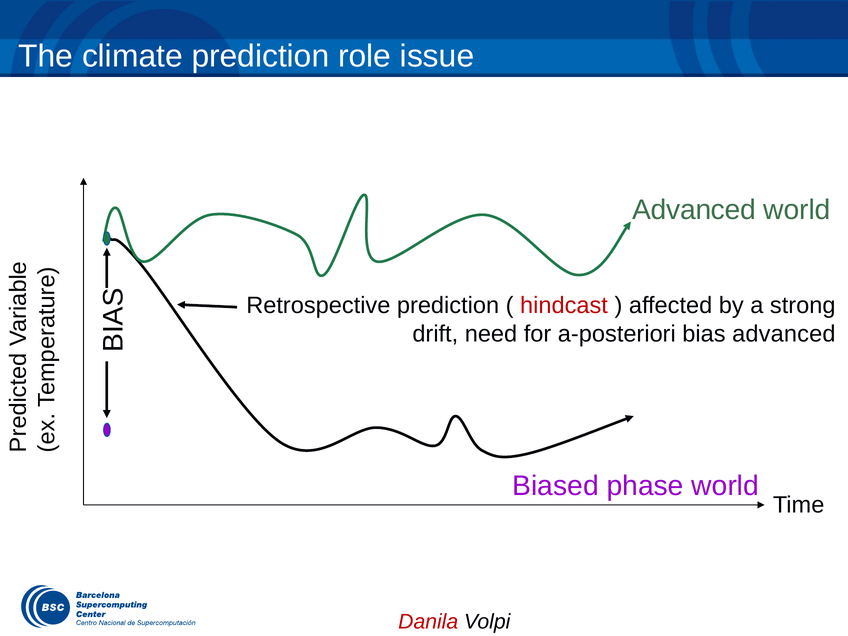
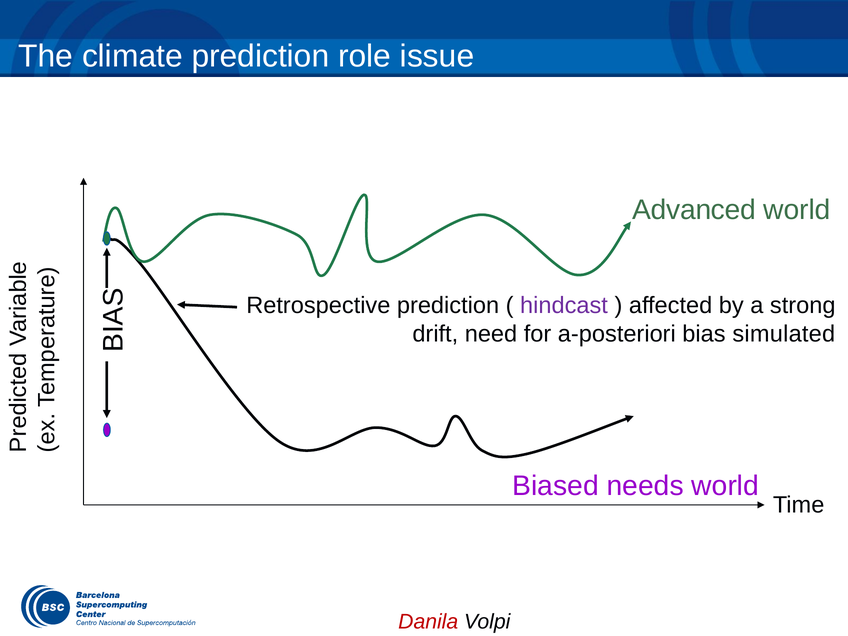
hindcast colour: red -> purple (564, 306)
bias advanced: advanced -> simulated (784, 334)
phase: phase -> needs (645, 486)
